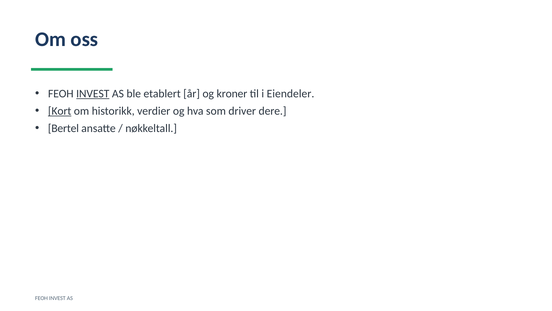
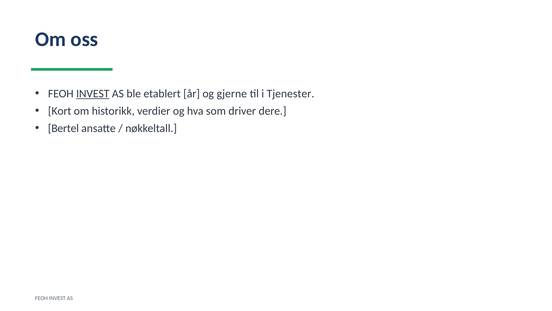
kroner: kroner -> gjerne (232, 93)
Eiendeler: Eiendeler -> Tjenester (290, 93)
Kort underline: present -> none (60, 111)
